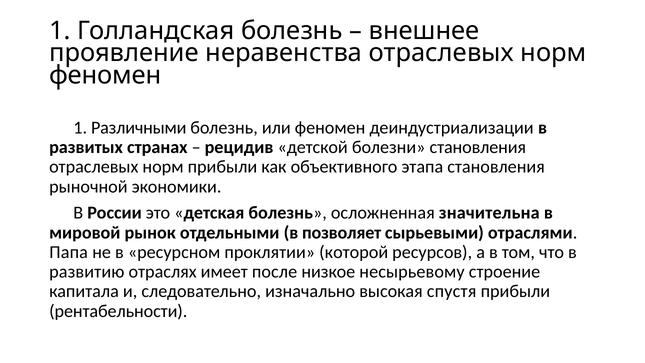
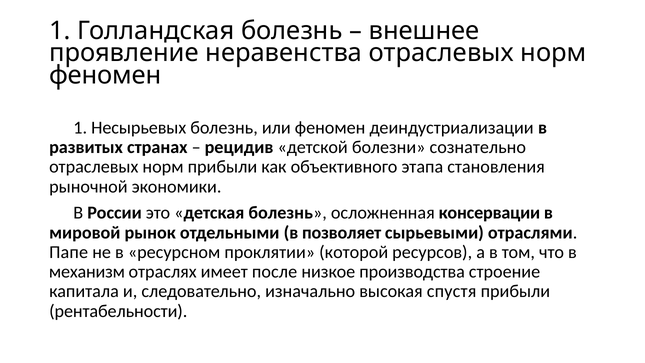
Различными: Различными -> Несырьевых (139, 128)
болезни становления: становления -> сознательно (478, 147)
значительна: значительна -> консервации (489, 213)
Папа: Папа -> Папе (69, 252)
развитию: развитию -> механизм (87, 272)
несырьевому: несырьевому -> производства (412, 272)
